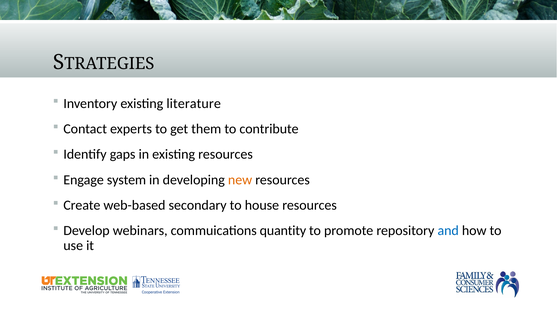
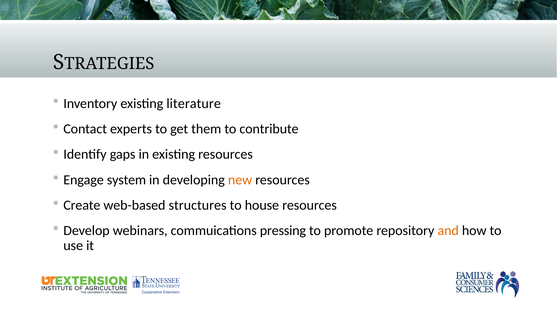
secondary: secondary -> structures (198, 205)
quantity: quantity -> pressing (283, 231)
and colour: blue -> orange (448, 231)
